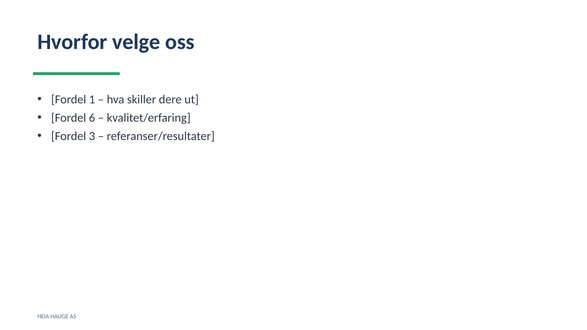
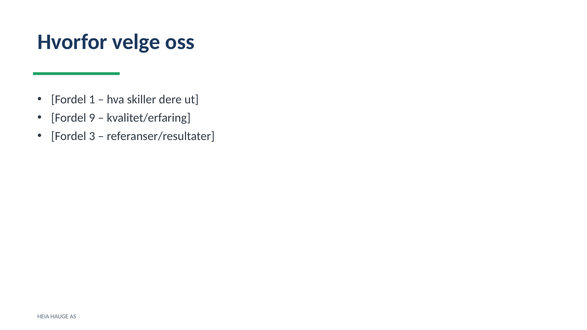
6: 6 -> 9 (92, 118)
